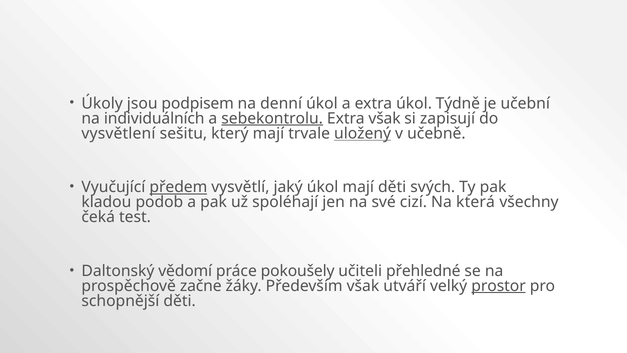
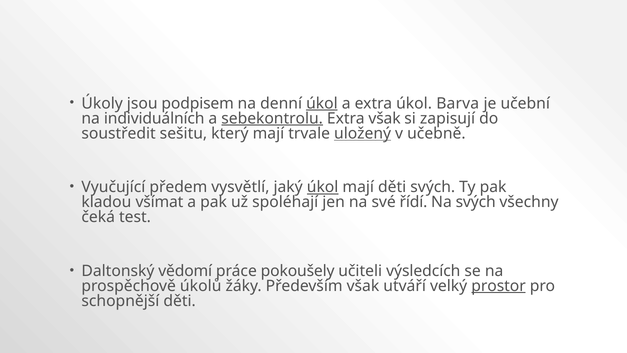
úkol underline: none -> present (322, 103)
Týdně: Týdně -> Barva (458, 103)
vysvětlení: vysvětlení -> soustředit (119, 133)
předem underline: present -> none (178, 187)
úkol underline: none -> present (323, 187)
podob: podob -> všímat (159, 202)
cizí: cizí -> řídí (414, 202)
Na která: která -> svých (476, 202)
přehledné: přehledné -> výsledcích (423, 271)
začne: začne -> úkolů (201, 286)
